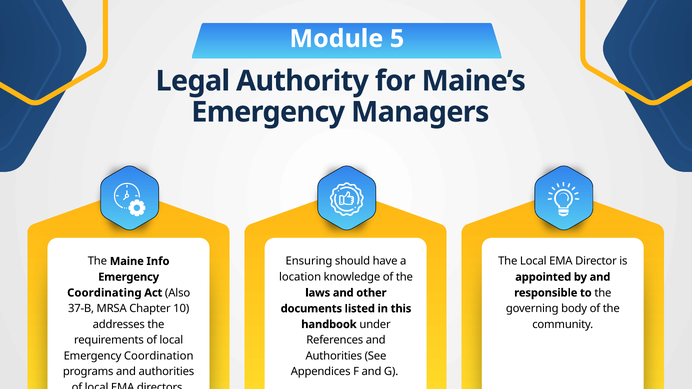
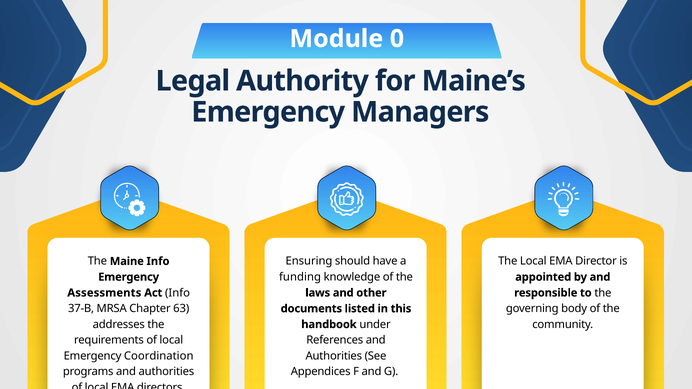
5: 5 -> 0 (397, 39)
location: location -> funding (300, 277)
Coordinating: Coordinating -> Assessments (104, 293)
Act Also: Also -> Info (178, 293)
10: 10 -> 63 (181, 309)
